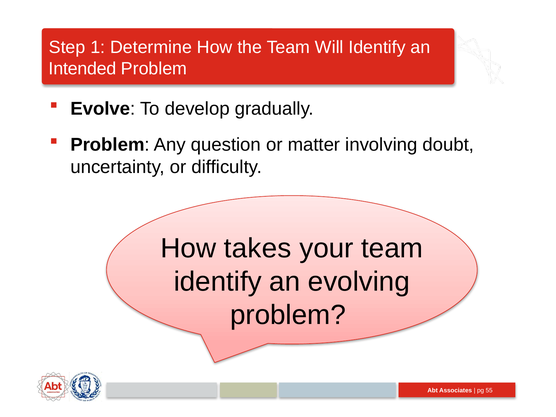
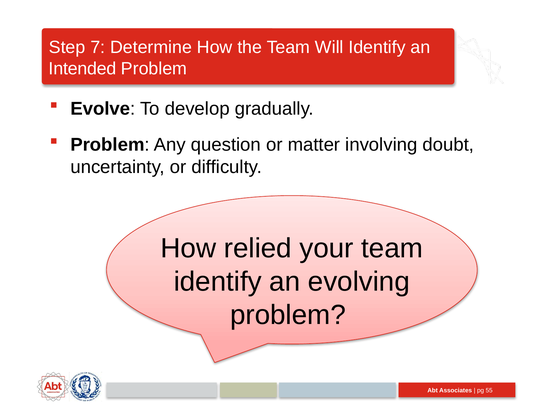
1: 1 -> 7 (98, 47)
takes: takes -> relied (258, 248)
